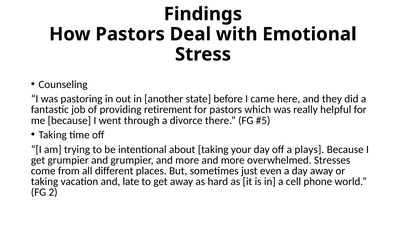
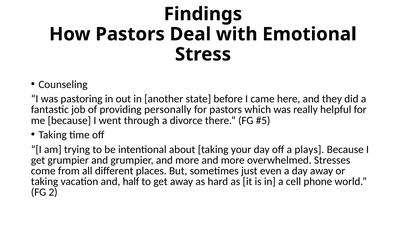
retirement: retirement -> personally (168, 109)
late: late -> half (131, 181)
